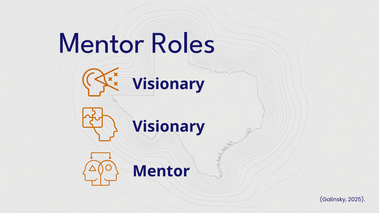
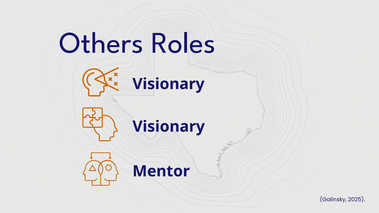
Mentor: Mentor -> Others (101, 43)
